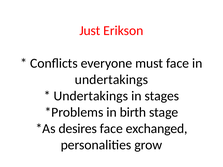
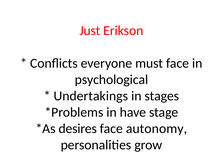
undertakings: undertakings -> psychological (111, 80)
birth: birth -> have (133, 112)
exchanged: exchanged -> autonomy (156, 129)
